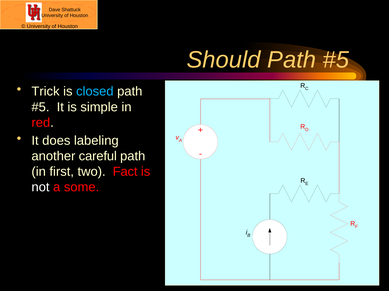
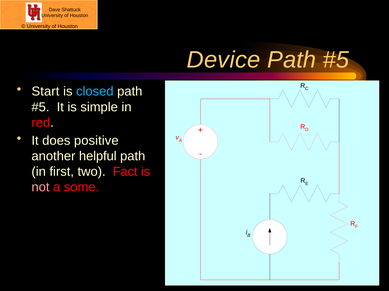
Should: Should -> Device (224, 60)
Trick: Trick -> Start (45, 92)
labeling: labeling -> positive (96, 141)
careful: careful -> helpful (98, 157)
not colour: white -> pink (40, 188)
